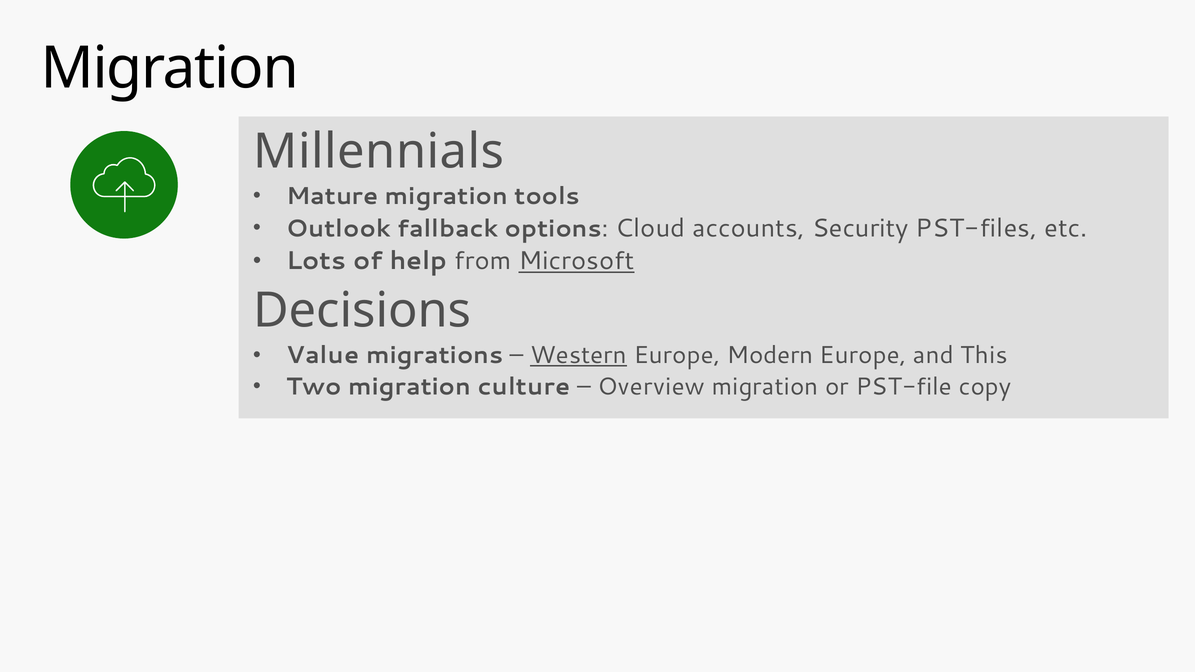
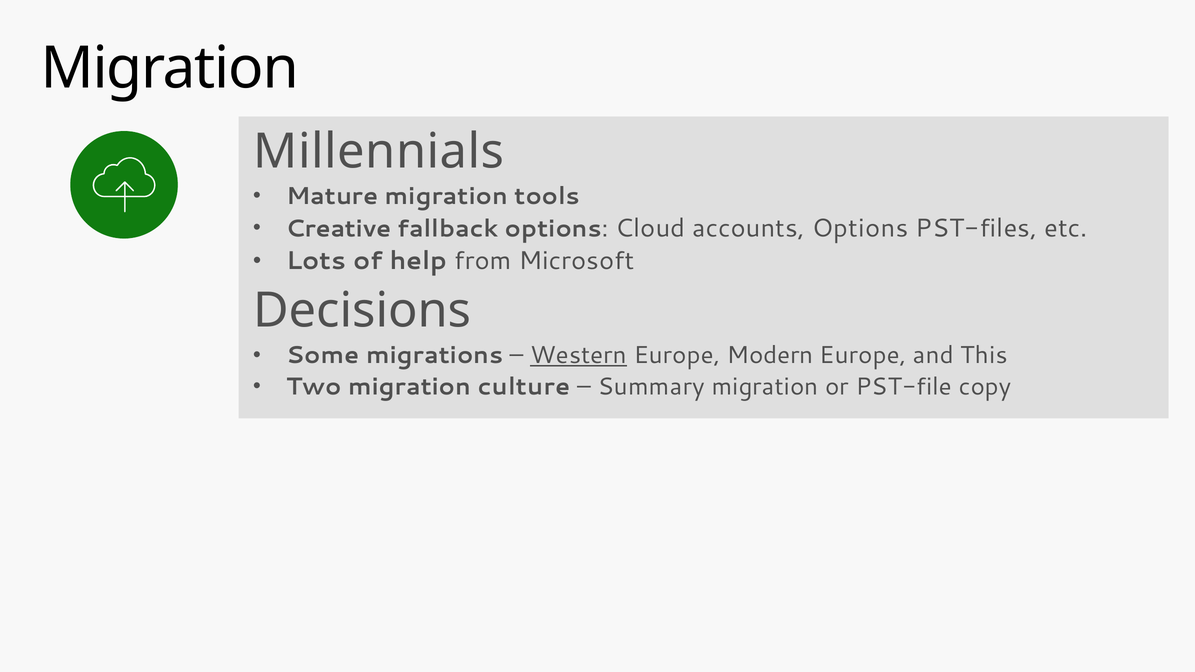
Outlook: Outlook -> Creative (339, 229)
accounts Security: Security -> Options (860, 228)
Microsoft underline: present -> none (576, 261)
Value: Value -> Some (323, 355)
Overview: Overview -> Summary (651, 387)
